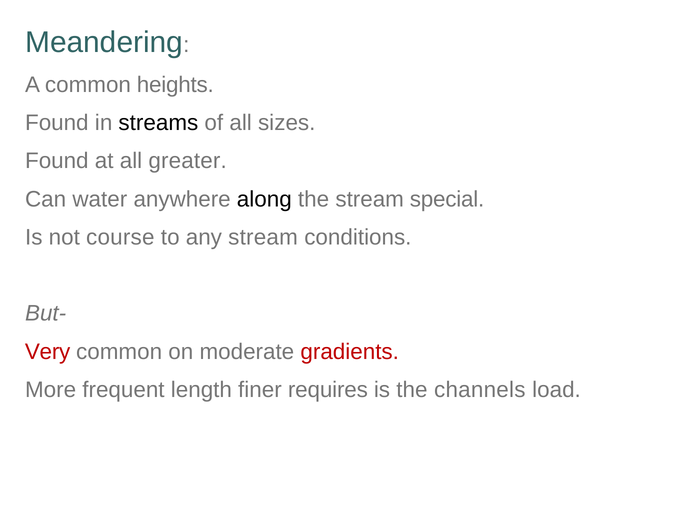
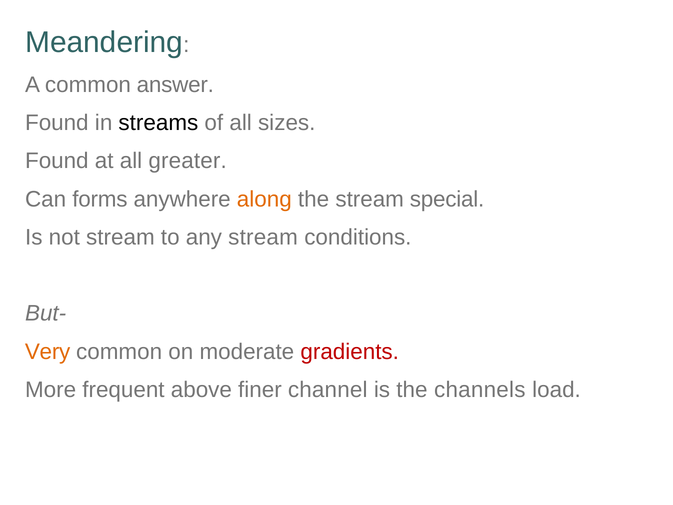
heights: heights -> answer (175, 85)
water: water -> forms (100, 199)
along colour: black -> orange (264, 199)
not course: course -> stream (120, 237)
Very colour: red -> orange (48, 352)
length: length -> above (201, 390)
requires: requires -> channel (328, 390)
